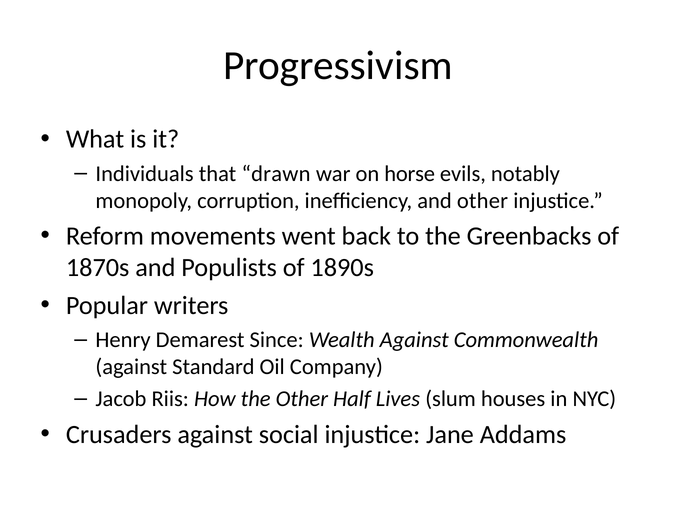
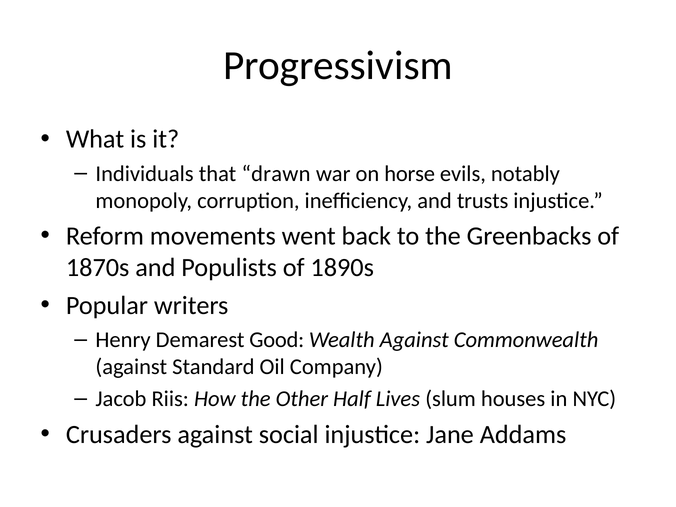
and other: other -> trusts (483, 201)
Since: Since -> Good (277, 340)
